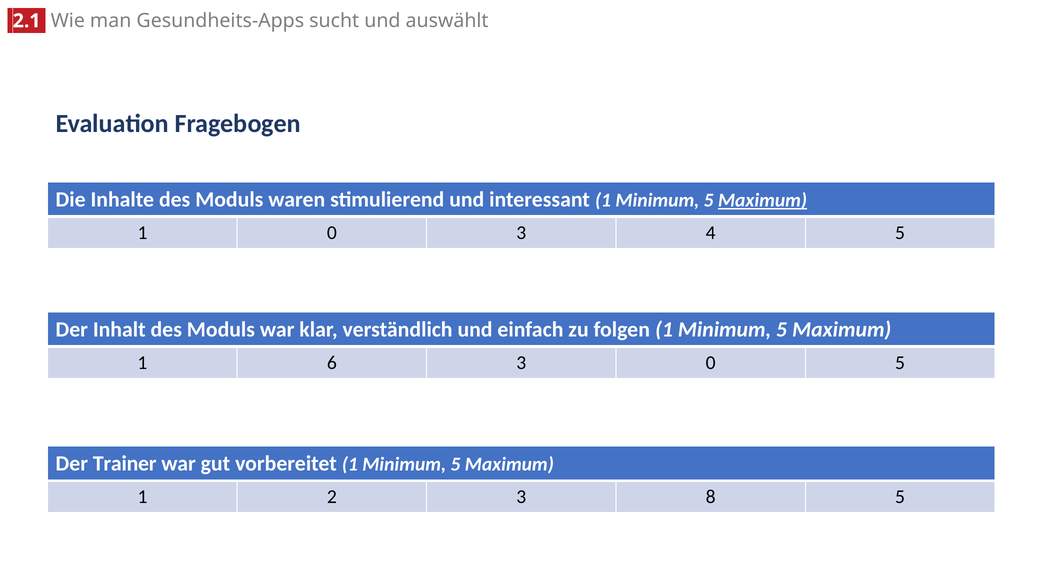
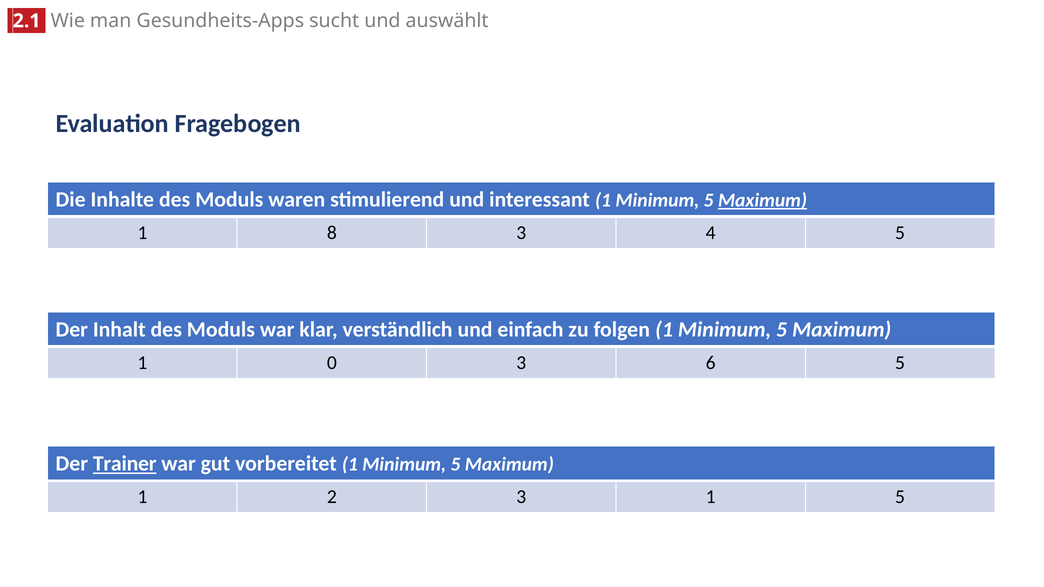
1 0: 0 -> 8 (332, 233)
6: 6 -> 0 (332, 363)
3 0: 0 -> 6 (711, 363)
Trainer underline: none -> present (125, 464)
3 8: 8 -> 1 (711, 497)
